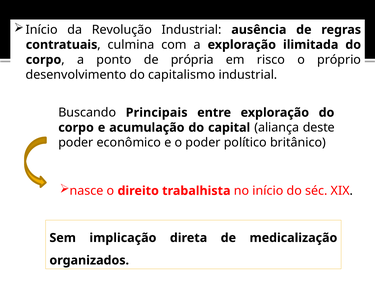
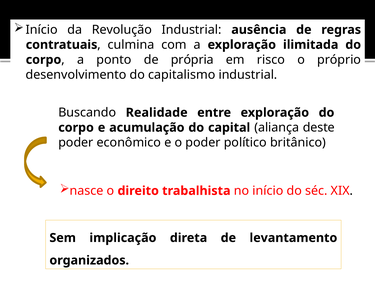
Principais: Principais -> Realidade (157, 113)
medicalização: medicalização -> levantamento (293, 238)
